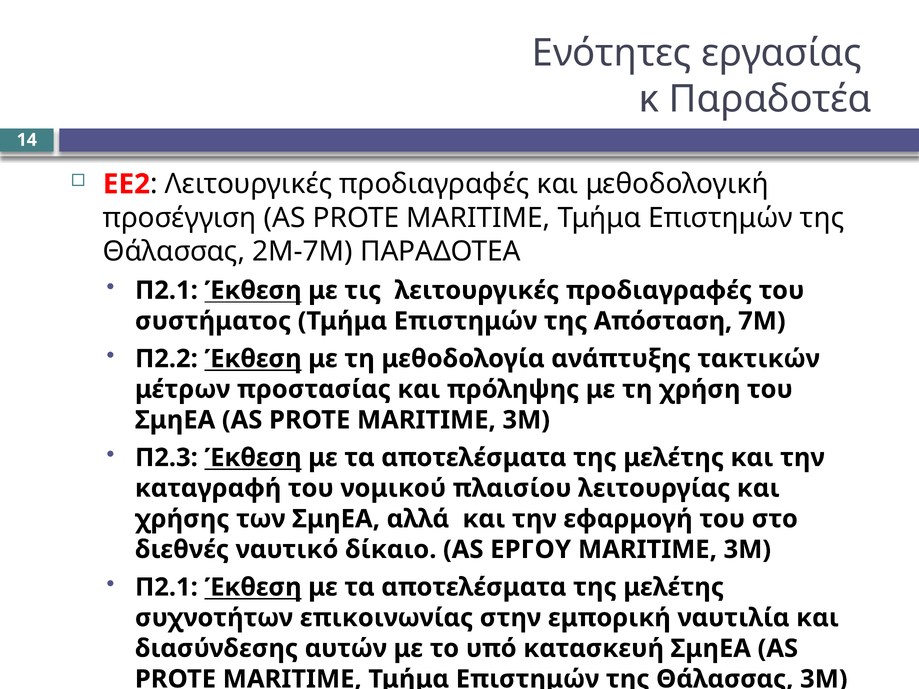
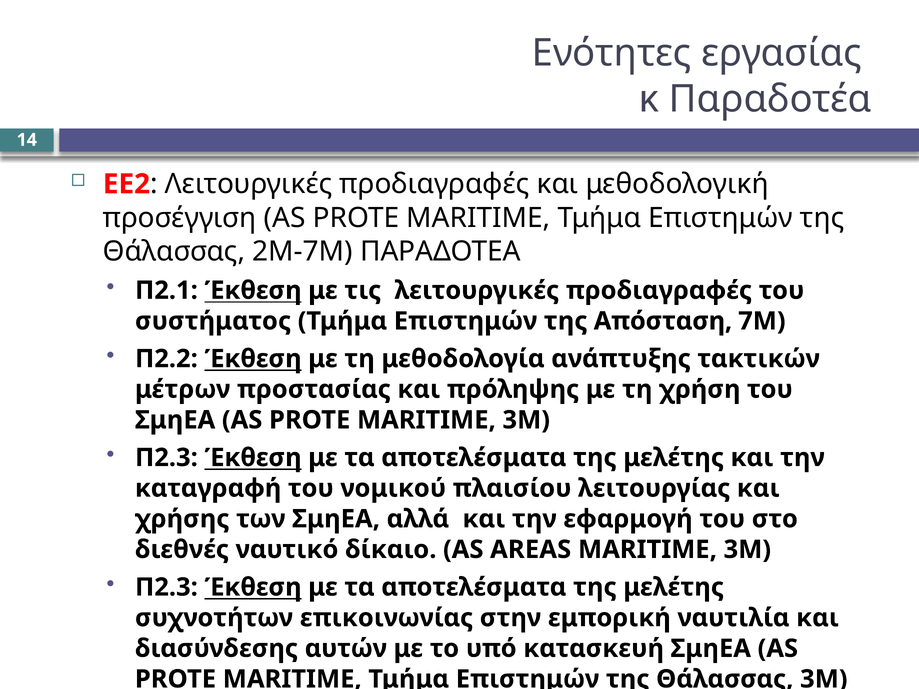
ΕΡΓΟΥ: ΕΡΓΟΥ -> AREAS (531, 550)
Π2.1: Π2.1 -> Π2.3 (166, 587)
